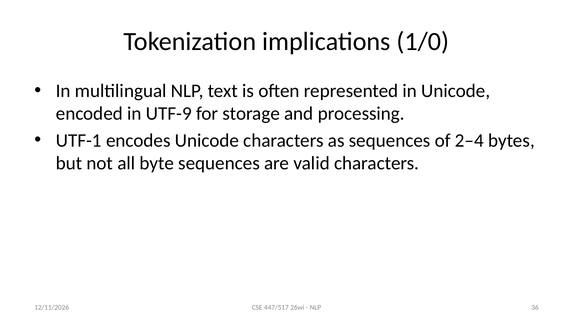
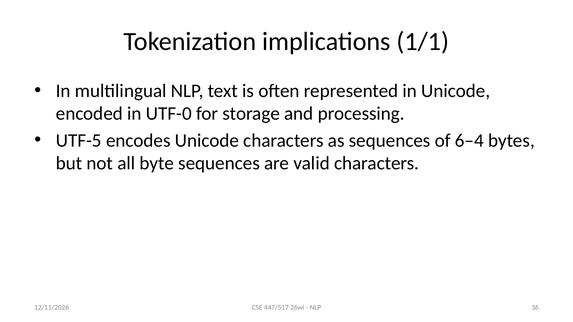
1/0: 1/0 -> 1/1 (423, 42)
UTF-9: UTF-9 -> UTF-0 (169, 114)
UTF-1: UTF-1 -> UTF-5 (79, 141)
2–4: 2–4 -> 6–4 (469, 141)
